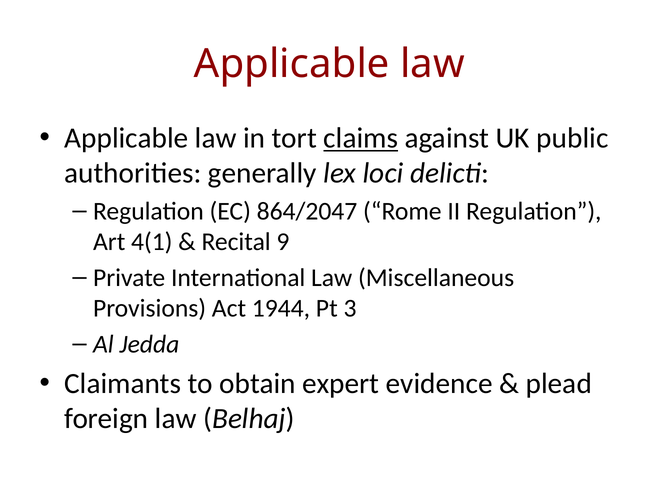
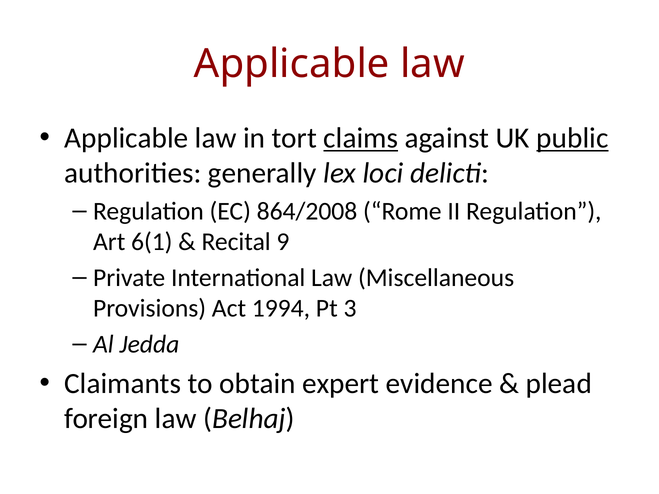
public underline: none -> present (572, 138)
864/2047: 864/2047 -> 864/2008 (307, 211)
4(1: 4(1 -> 6(1 (152, 242)
1944: 1944 -> 1994 (281, 309)
